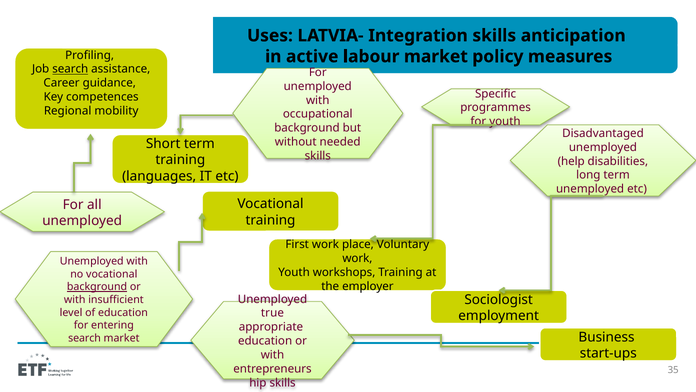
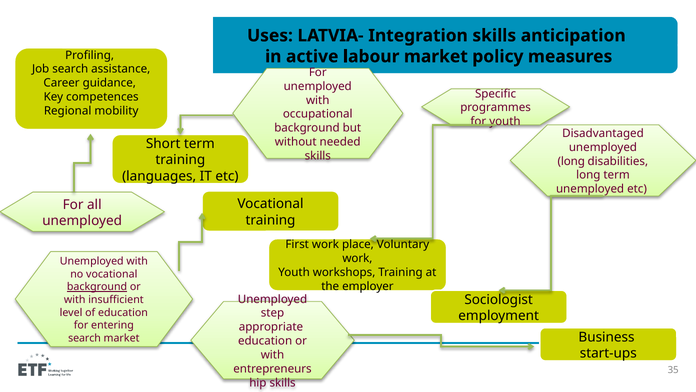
search underline: present -> none (70, 69)
help: help -> long (571, 161)
true: true -> step (273, 313)
